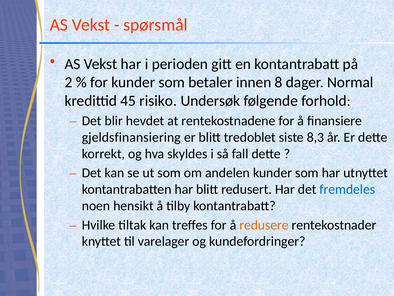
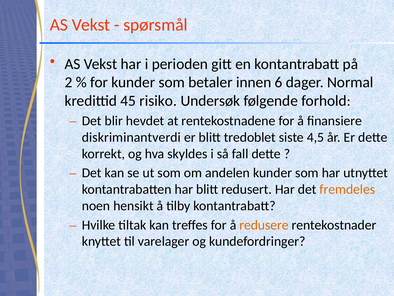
8: 8 -> 6 (279, 82)
gjeldsfinansiering: gjeldsfinansiering -> diskriminantverdi (131, 137)
8,3: 8,3 -> 4,5 (315, 137)
fremdeles colour: blue -> orange (347, 189)
